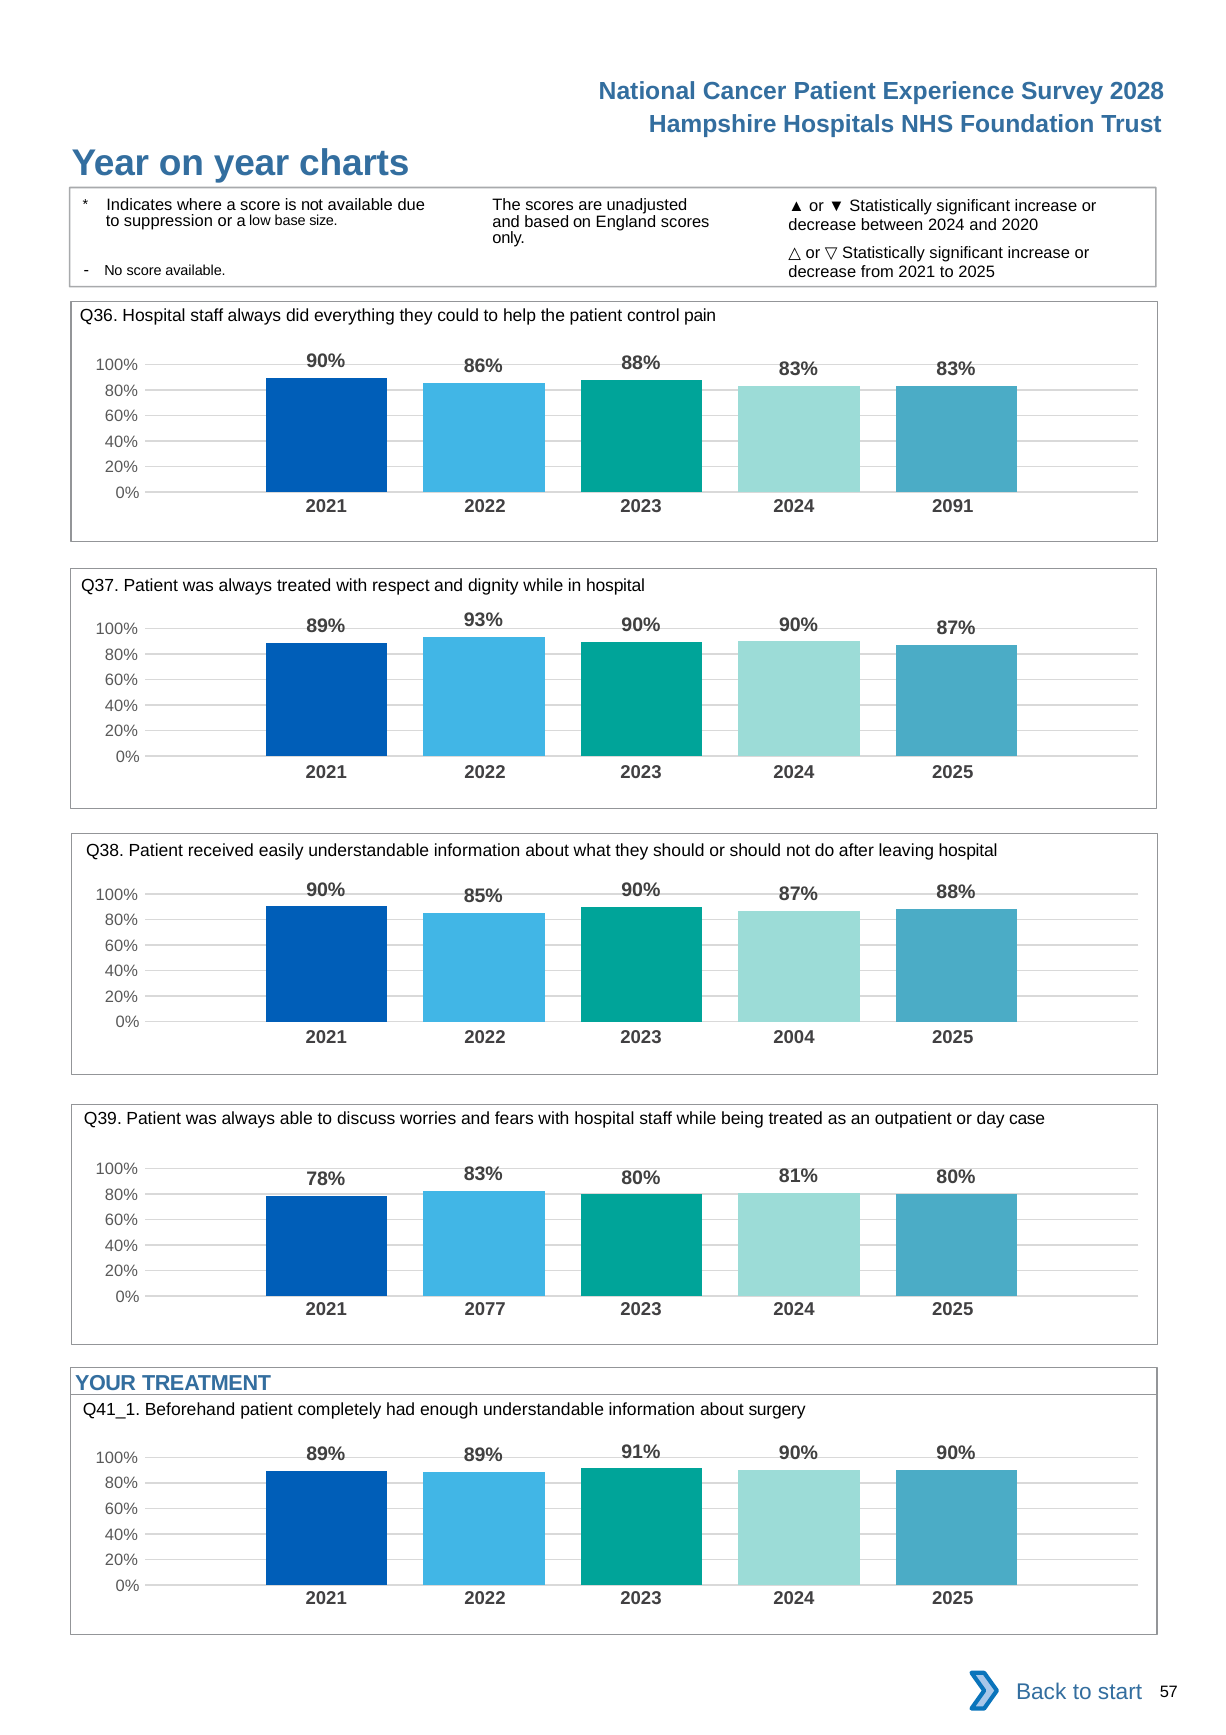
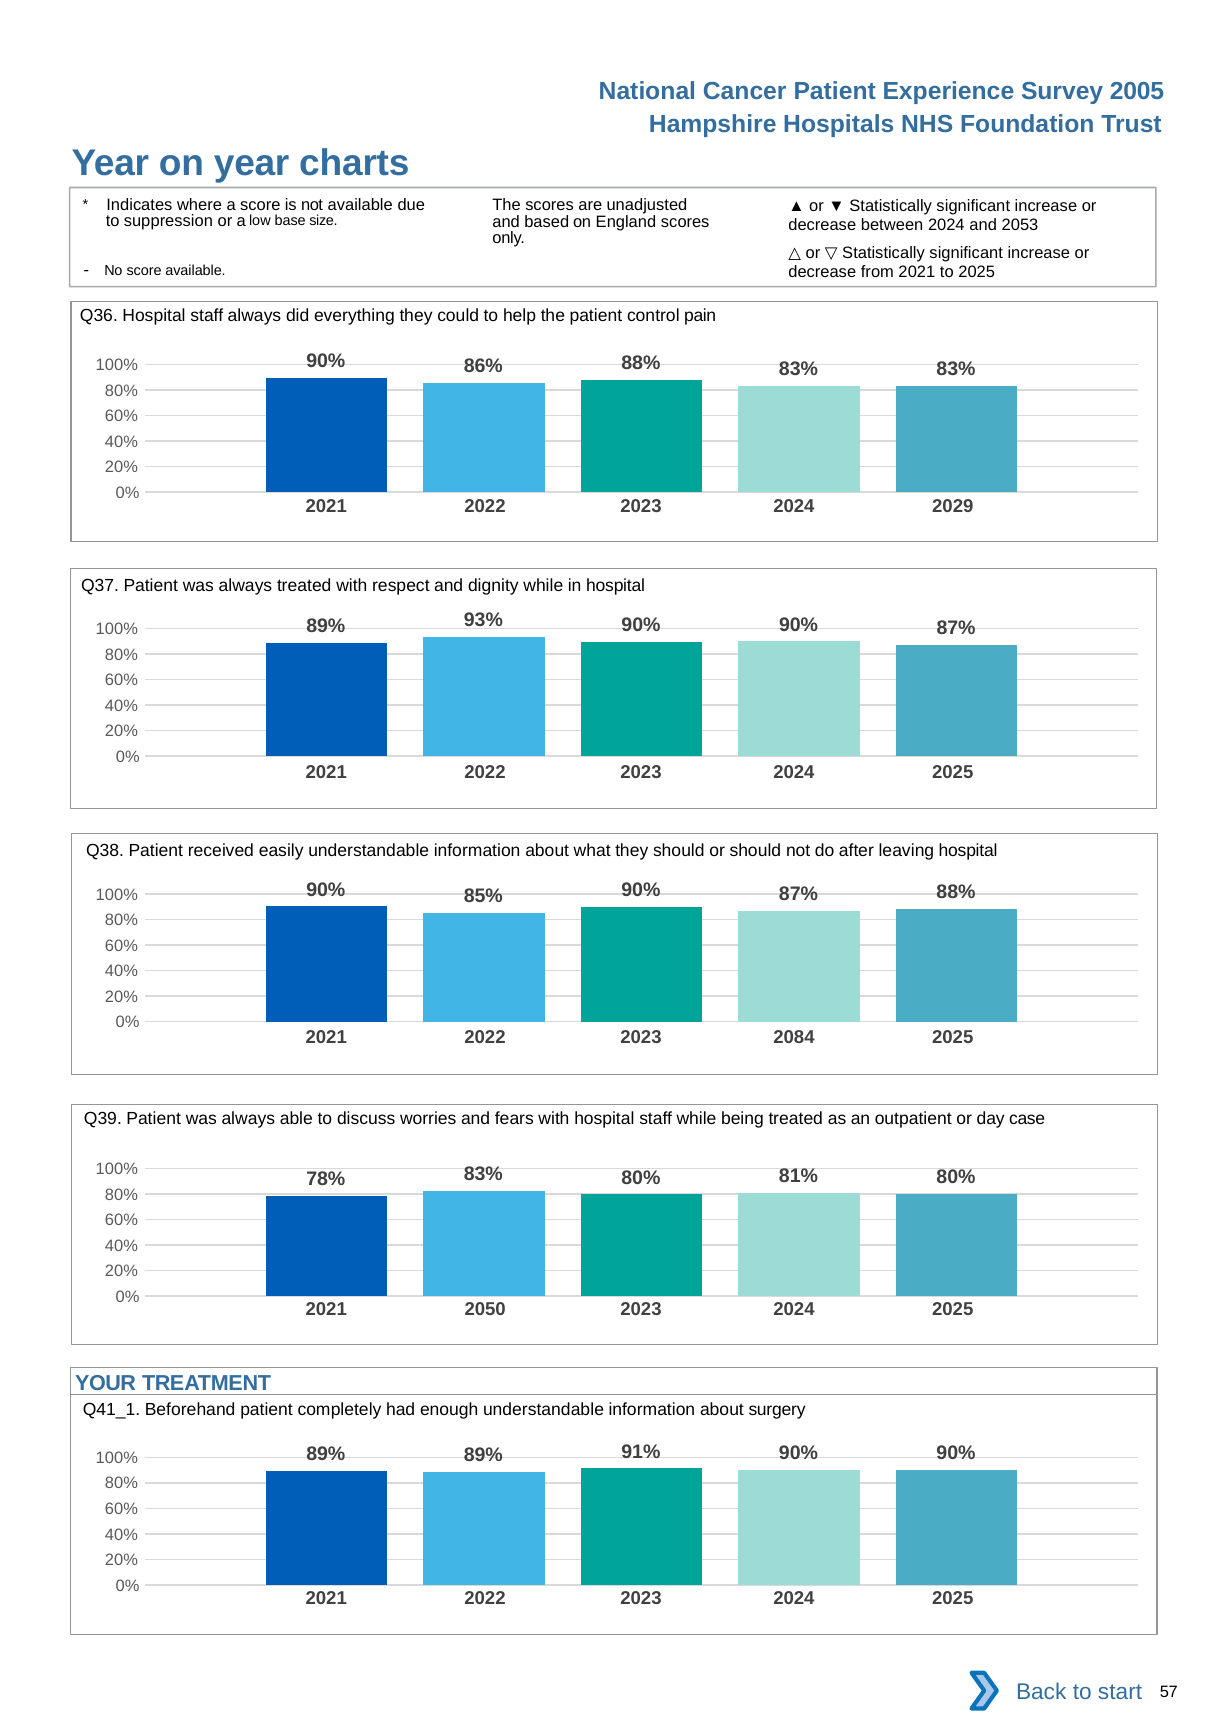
2028: 2028 -> 2005 (1137, 91)
2020: 2020 -> 2053 (1020, 225)
2091: 2091 -> 2029 (953, 507)
2004: 2004 -> 2084 (794, 1038)
2077: 2077 -> 2050 (485, 1309)
